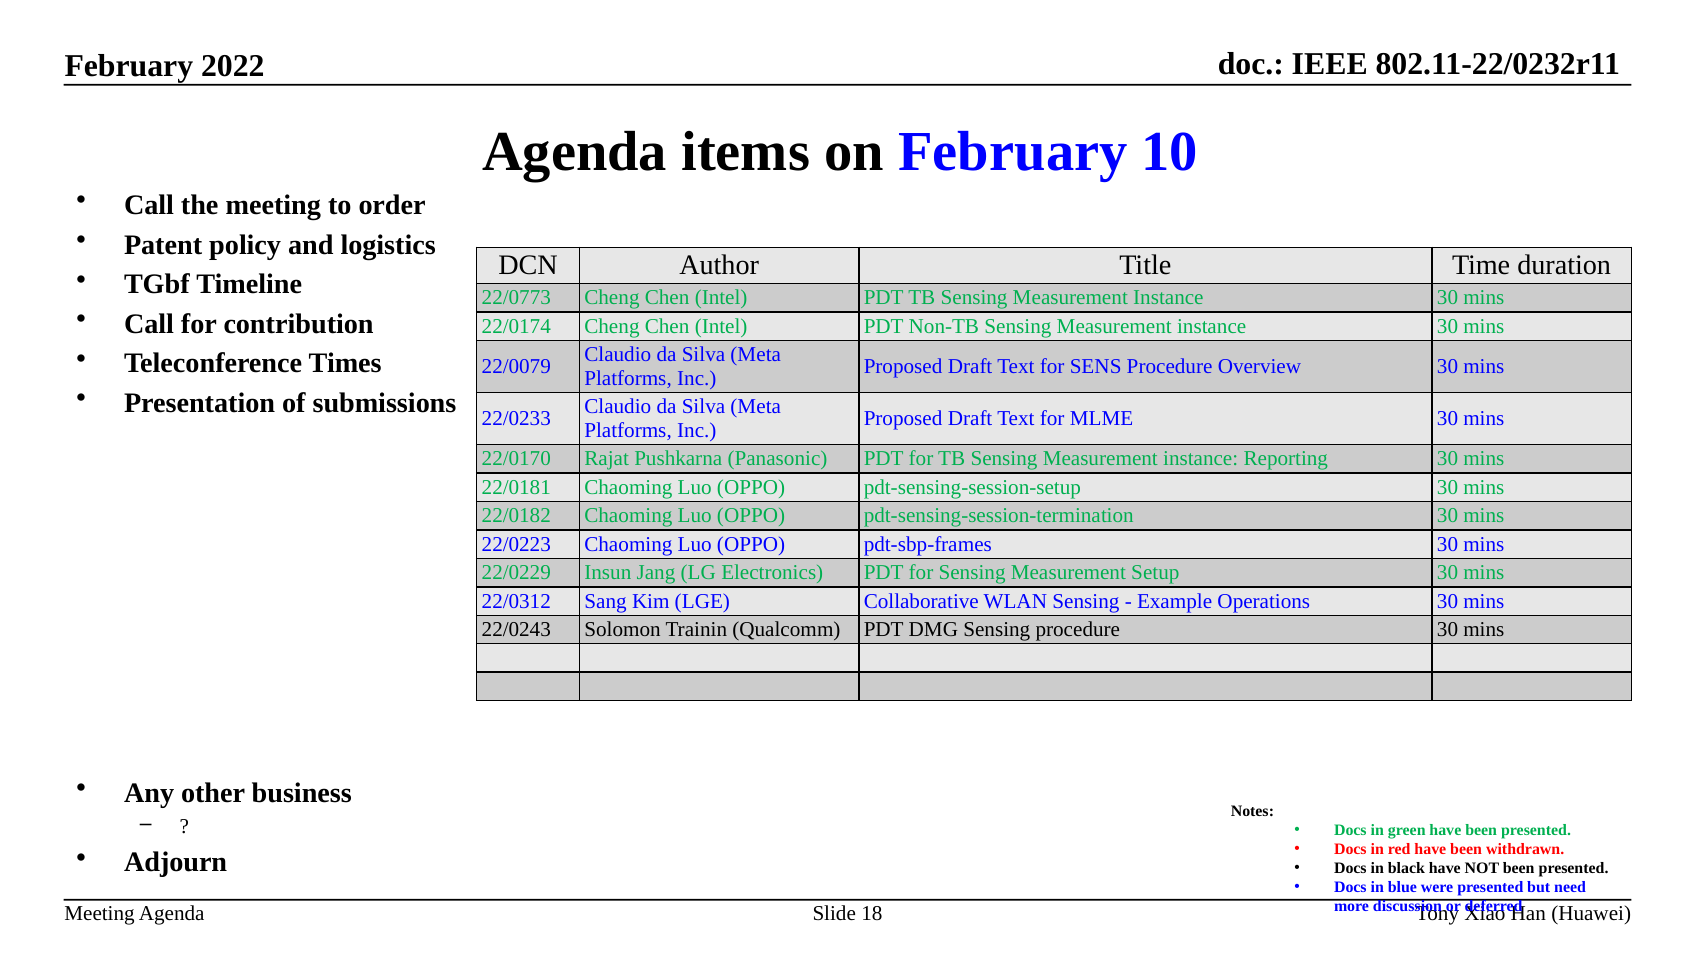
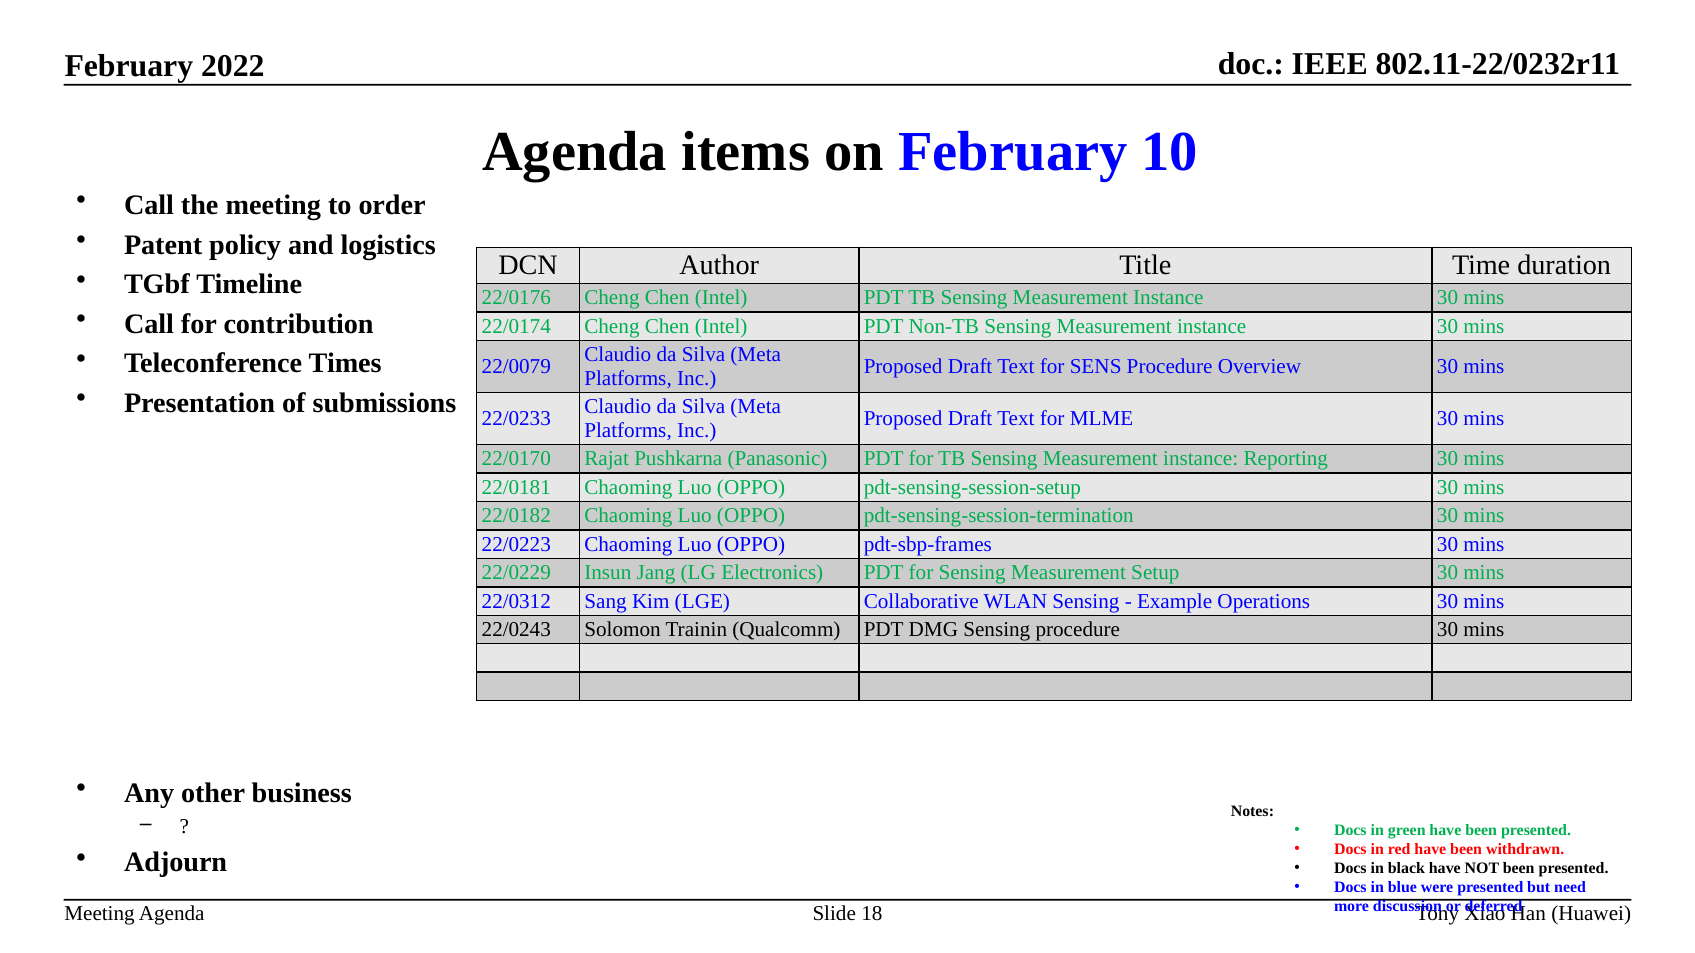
22/0773: 22/0773 -> 22/0176 (516, 298)
